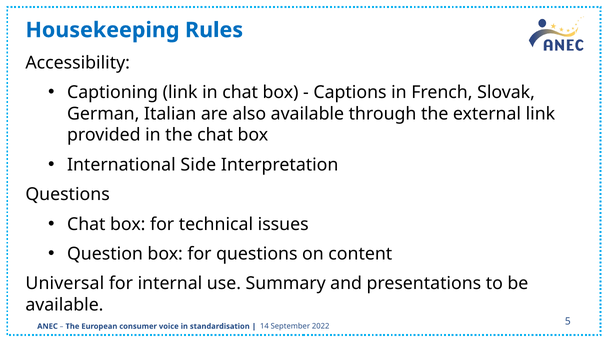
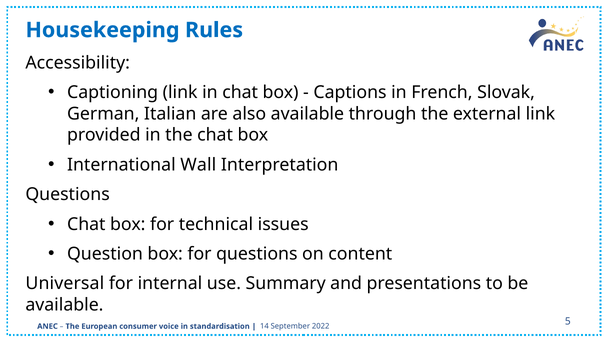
Side: Side -> Wall (198, 165)
